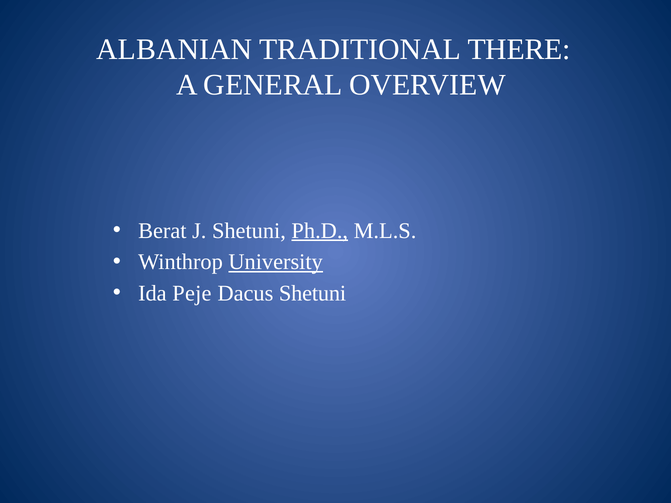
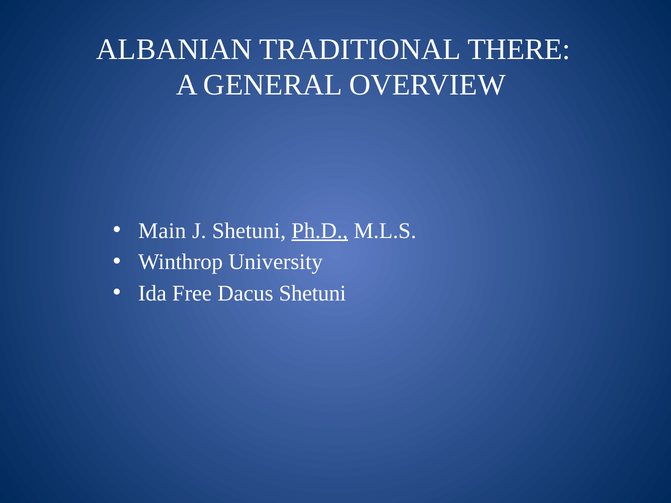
Berat: Berat -> Main (162, 231)
University underline: present -> none (276, 262)
Peje: Peje -> Free (192, 293)
